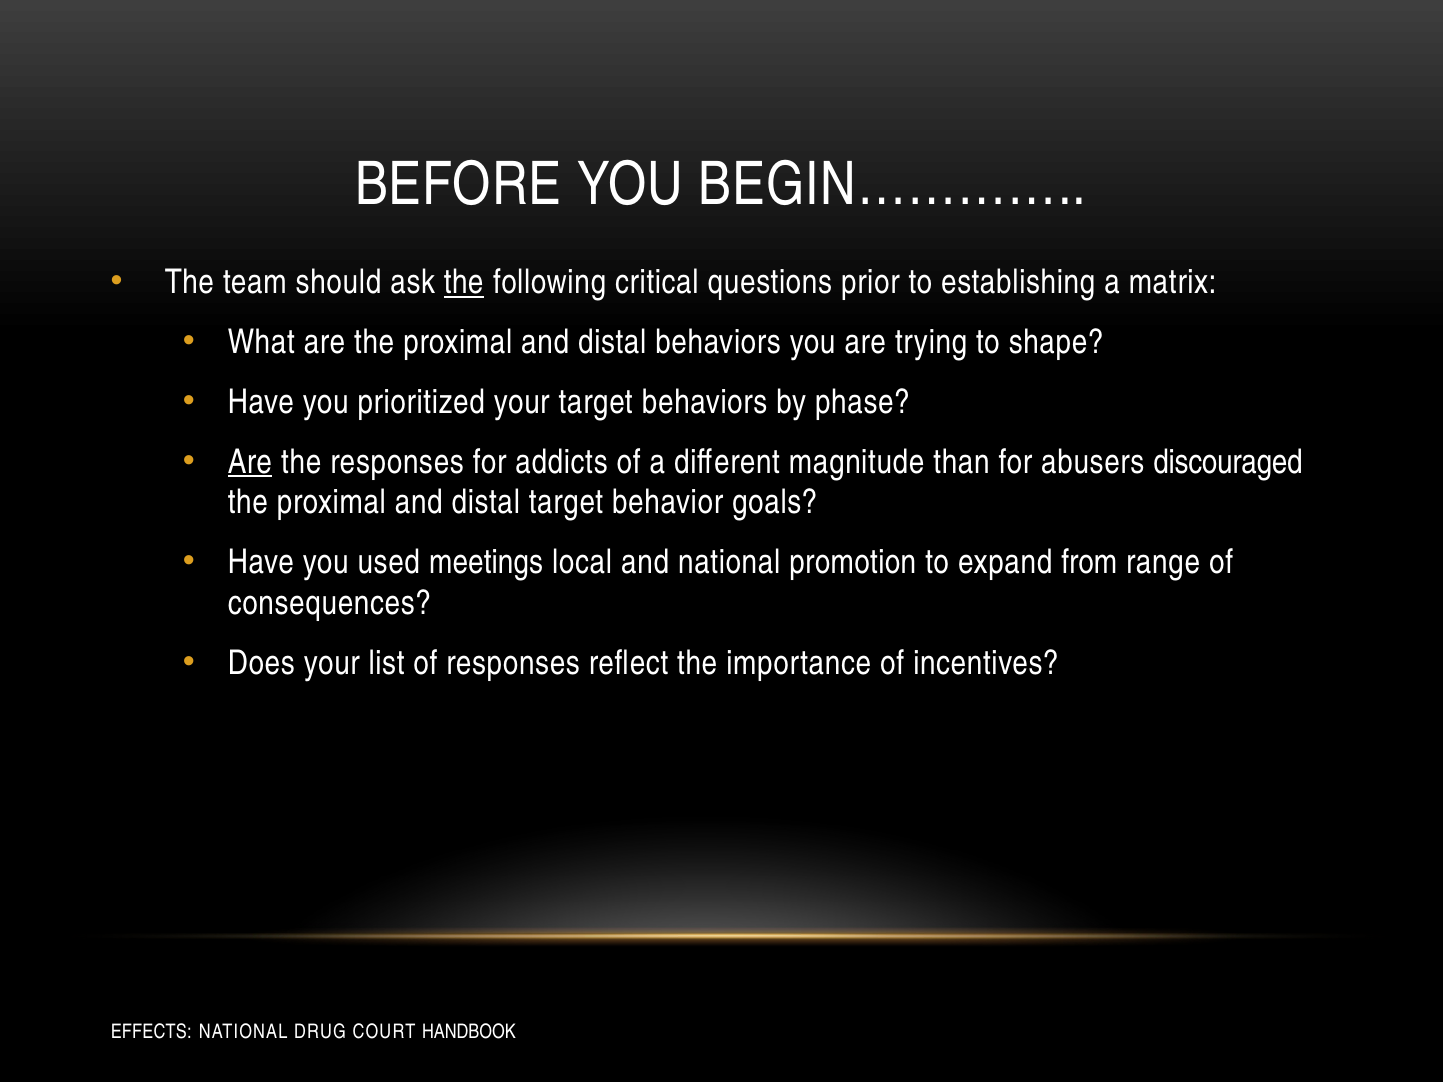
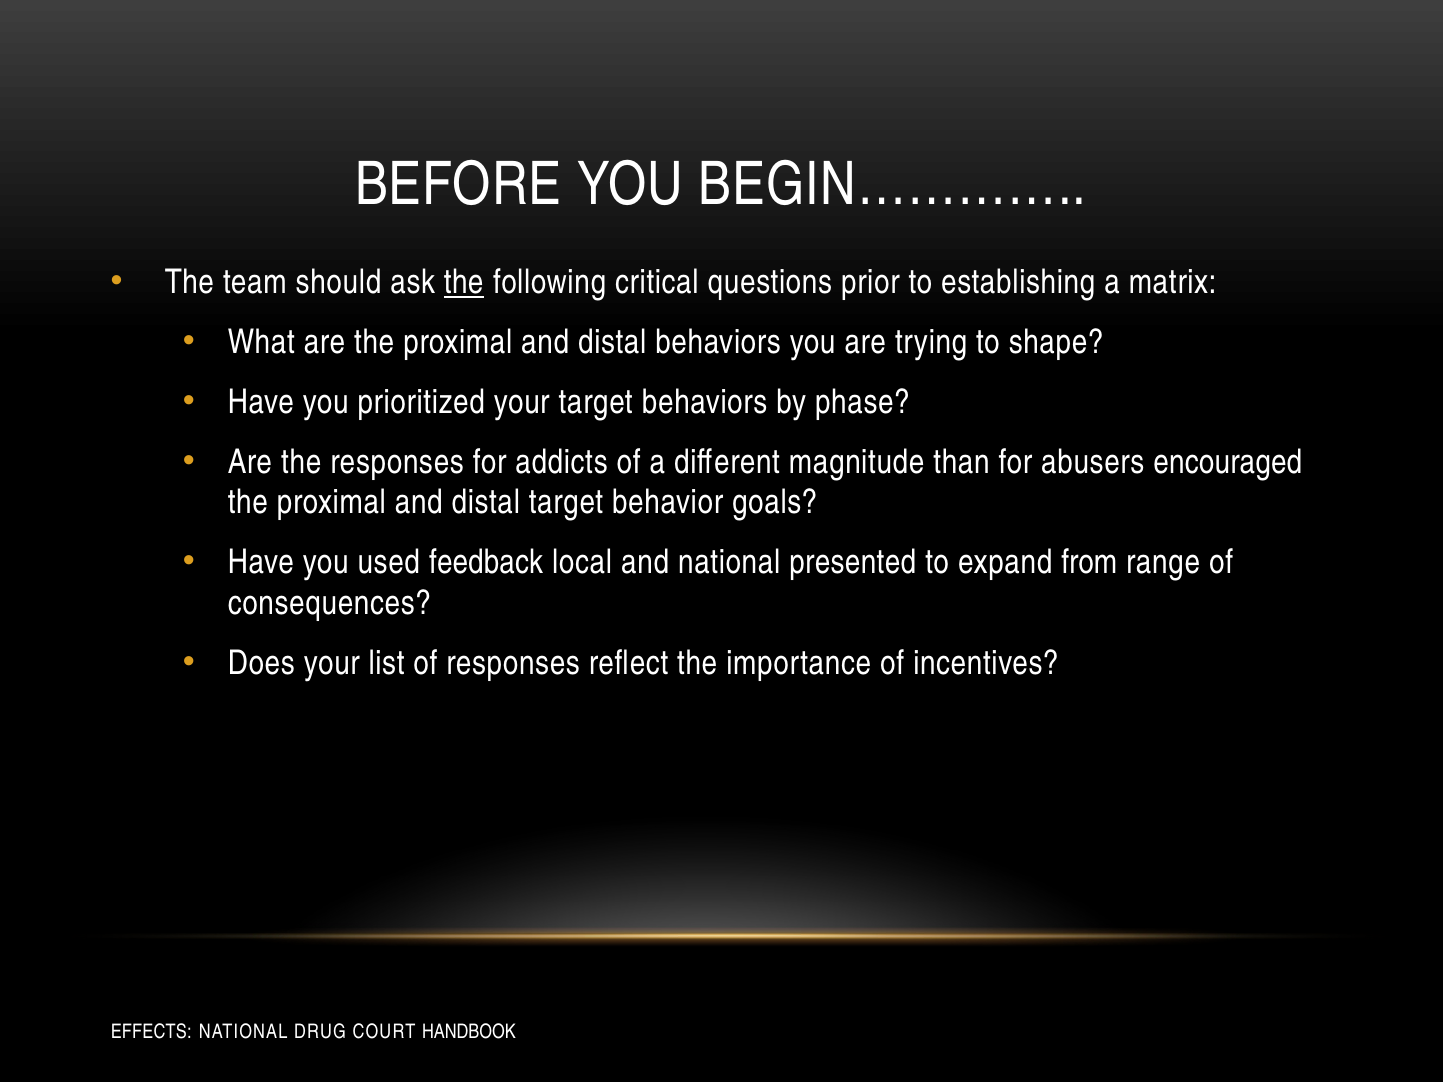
Are underline: present -> none (250, 462)
discouraged: discouraged -> encouraged (1228, 462)
meetings: meetings -> feedback (486, 563)
promotion: promotion -> presented (853, 563)
